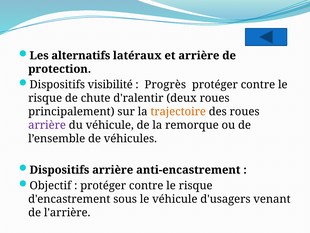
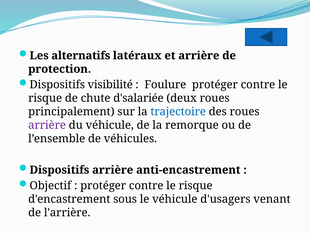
Progrès: Progrès -> Foulure (165, 85)
d'ralentir: d'ralentir -> d'salariée (138, 98)
trajectoire colour: orange -> blue (178, 111)
